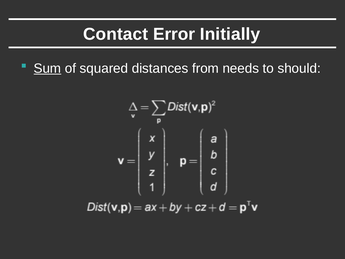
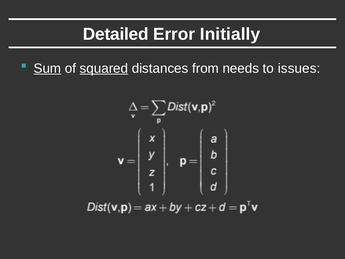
Contact: Contact -> Detailed (116, 34)
squared underline: none -> present (104, 68)
should: should -> issues (299, 68)
